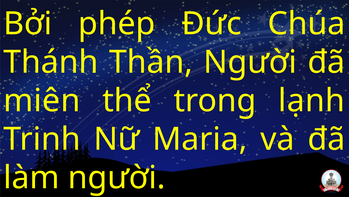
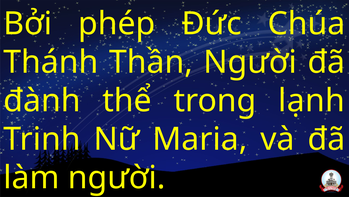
miên: miên -> đành (42, 100)
